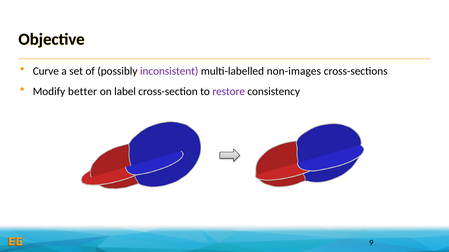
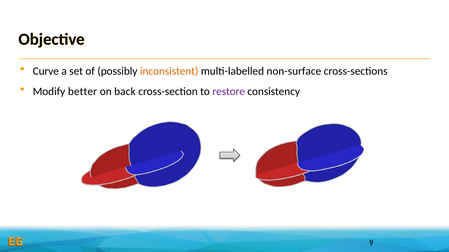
inconsistent colour: purple -> orange (169, 71)
non-images: non-images -> non-surface (294, 71)
label: label -> back (125, 92)
